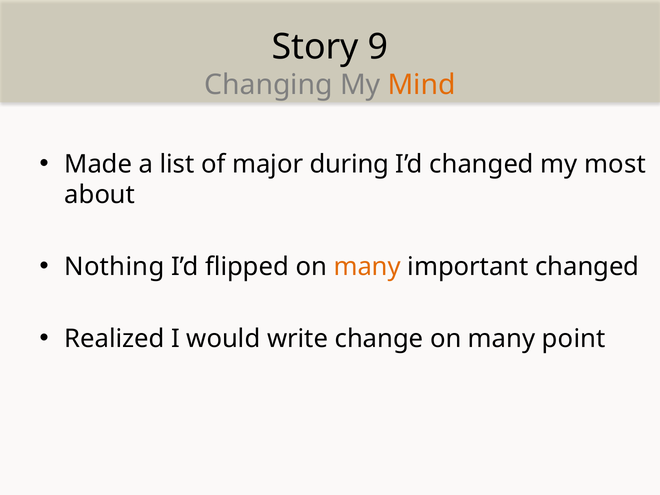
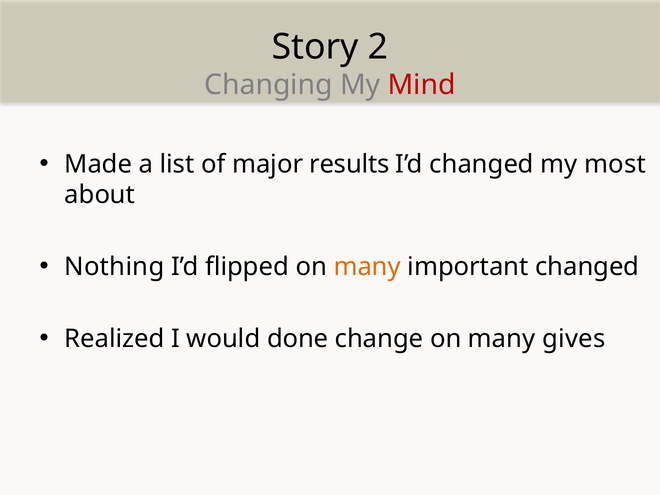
9: 9 -> 2 (378, 47)
Mind colour: orange -> red (422, 85)
during: during -> results (349, 164)
write: write -> done (298, 339)
point: point -> gives (574, 339)
